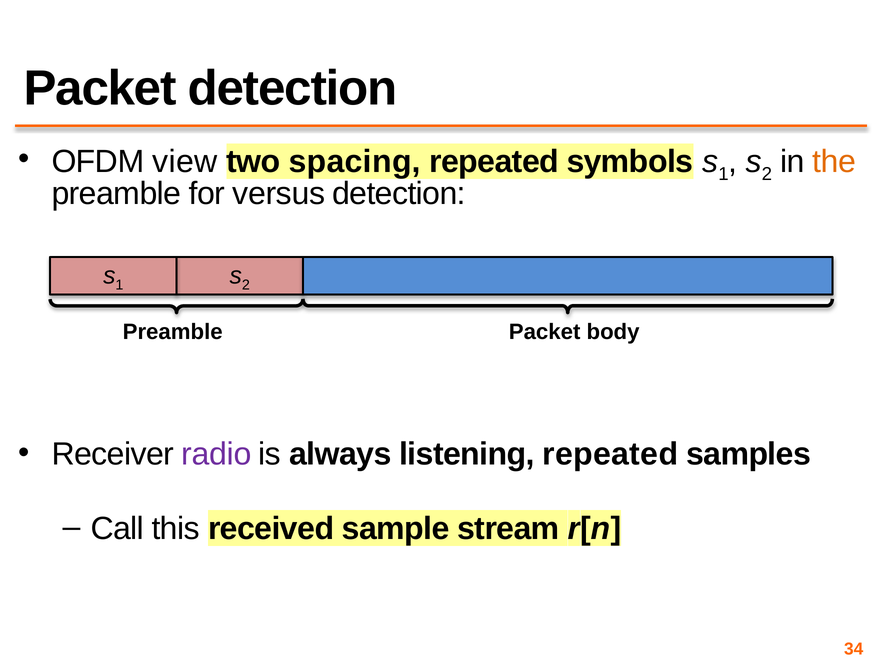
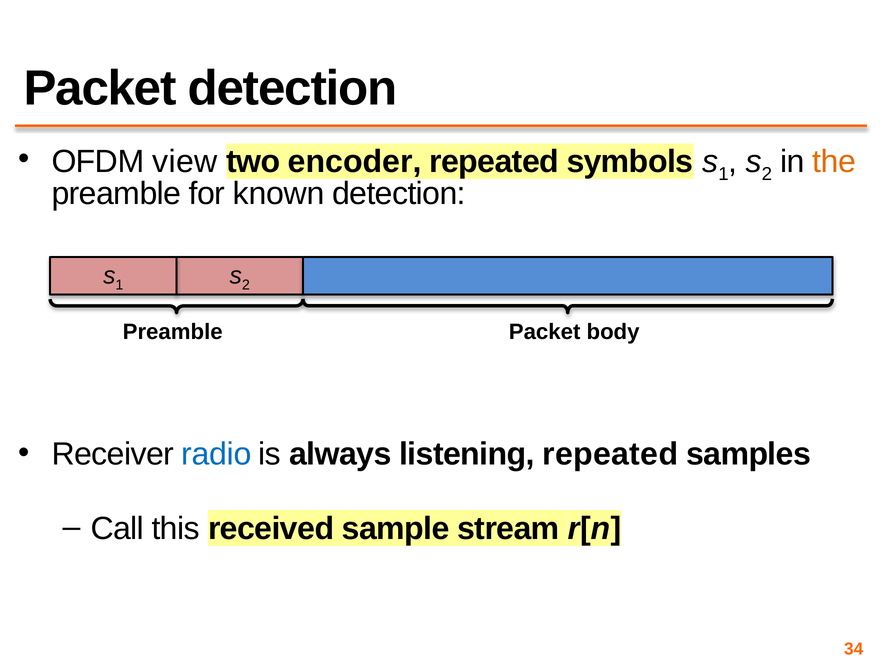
spacing: spacing -> encoder (355, 162)
versus: versus -> known (279, 193)
radio colour: purple -> blue (216, 454)
